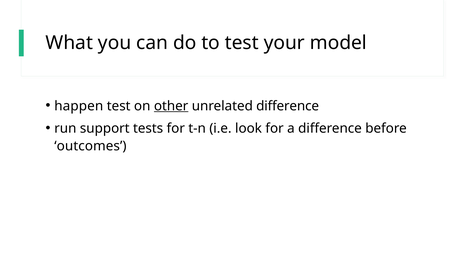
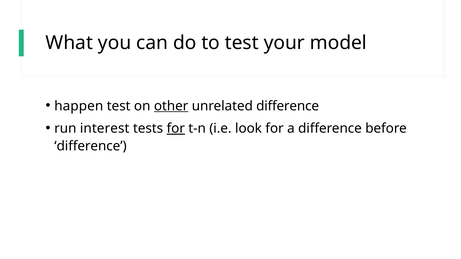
support: support -> interest (105, 129)
for underline: none -> present (176, 129)
outcomes: outcomes -> difference (90, 146)
